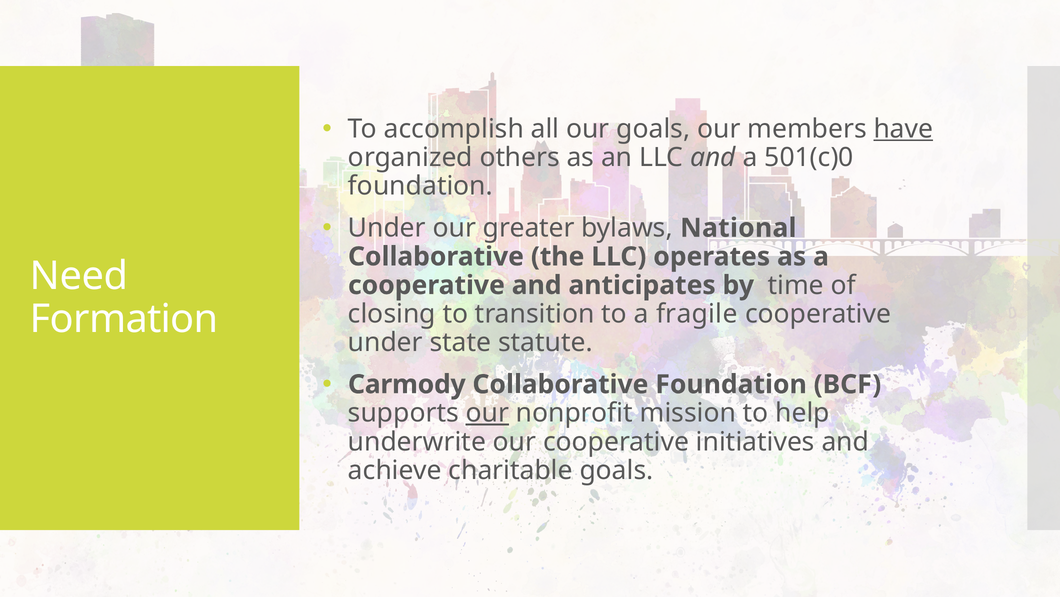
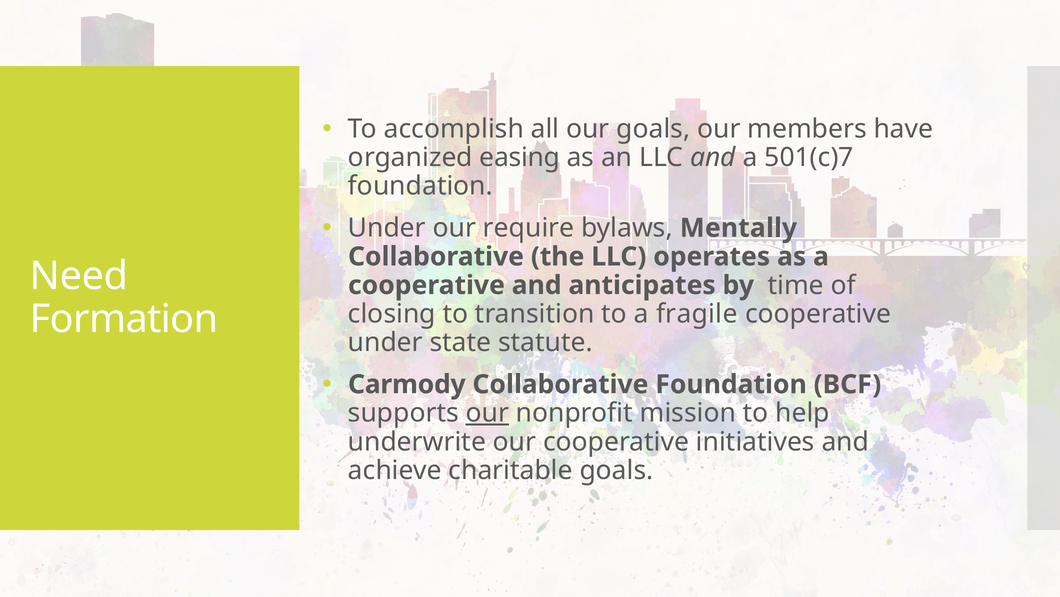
have underline: present -> none (903, 129)
others: others -> easing (520, 157)
501(c)0: 501(c)0 -> 501(c)7 (809, 157)
greater: greater -> require (529, 228)
National: National -> Mentally (738, 228)
